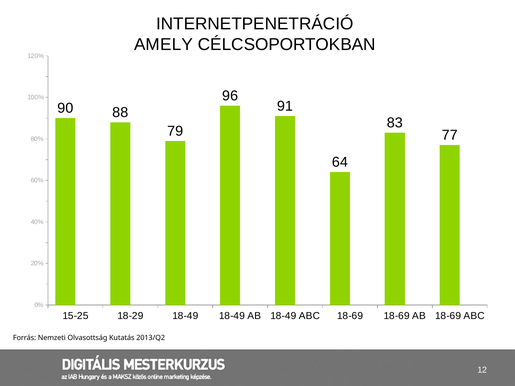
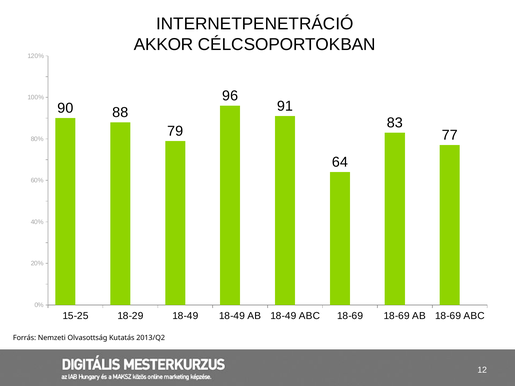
AMELY: AMELY -> AKKOR (164, 44)
